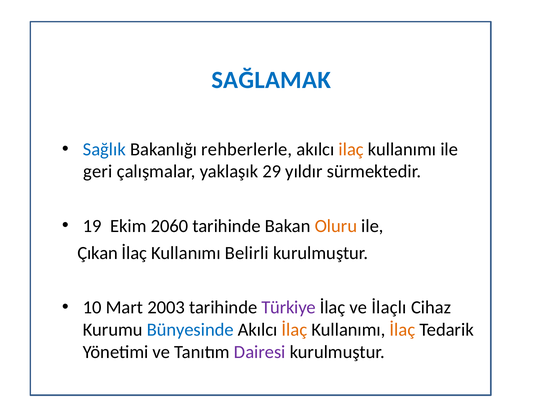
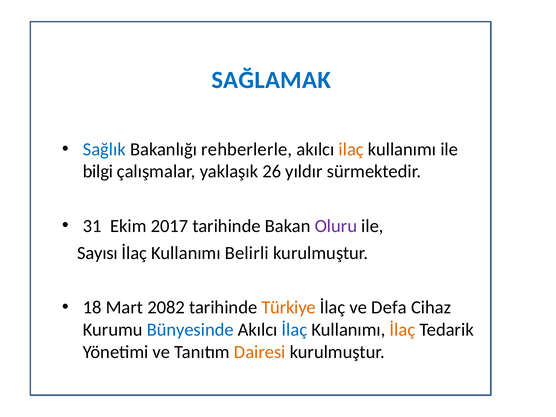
geri: geri -> bilgi (98, 172)
29: 29 -> 26 (272, 172)
19: 19 -> 31 (92, 226)
2060: 2060 -> 2017 (169, 226)
Oluru colour: orange -> purple (336, 226)
Çıkan: Çıkan -> Sayısı (98, 253)
10: 10 -> 18 (92, 307)
2003: 2003 -> 2082 (166, 307)
Türkiye colour: purple -> orange (289, 307)
İlaçlı: İlaçlı -> Defa (389, 307)
İlaç colour: orange -> blue (294, 330)
Dairesi colour: purple -> orange (260, 352)
